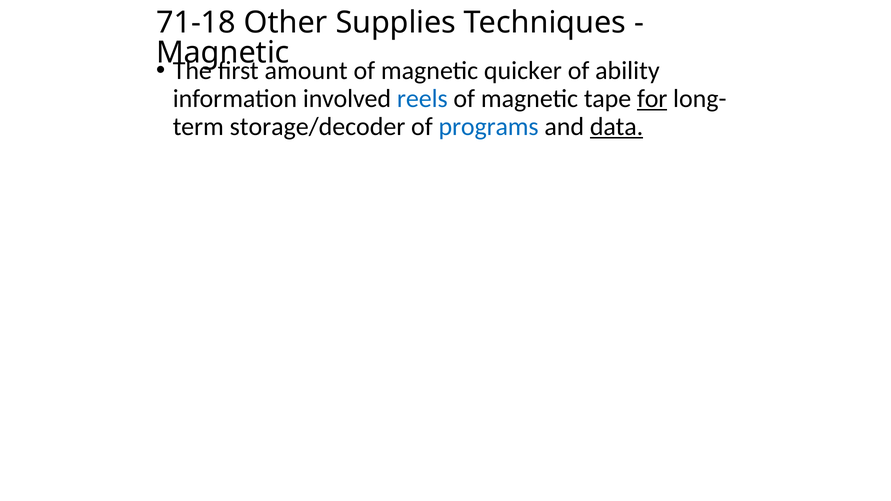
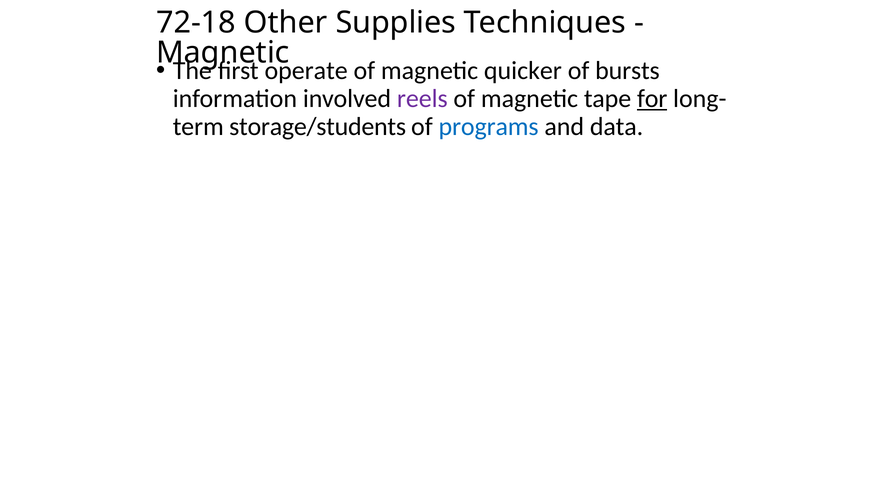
71-18: 71-18 -> 72-18 (196, 23)
amount: amount -> operate (306, 71)
ability: ability -> bursts (627, 71)
reels colour: blue -> purple (422, 99)
storage/decoder: storage/decoder -> storage/students (318, 127)
data underline: present -> none (617, 127)
